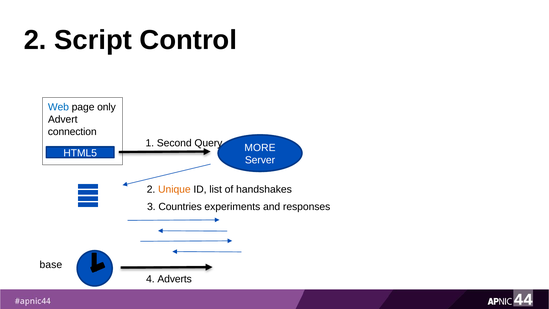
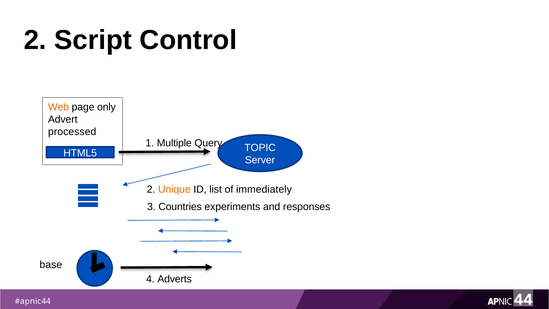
Web colour: blue -> orange (58, 107)
connection: connection -> processed (72, 132)
Second: Second -> Multiple (174, 143)
MORE: MORE -> TOPIC (260, 148)
handshakes: handshakes -> immediately (264, 189)
